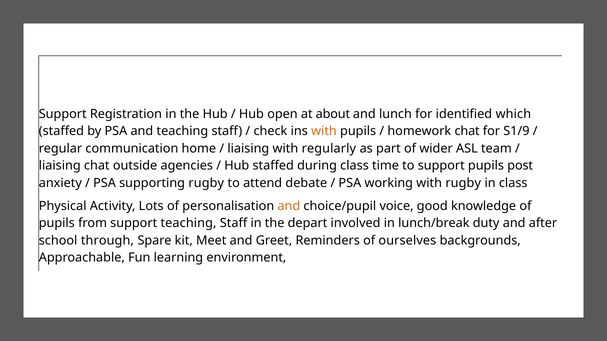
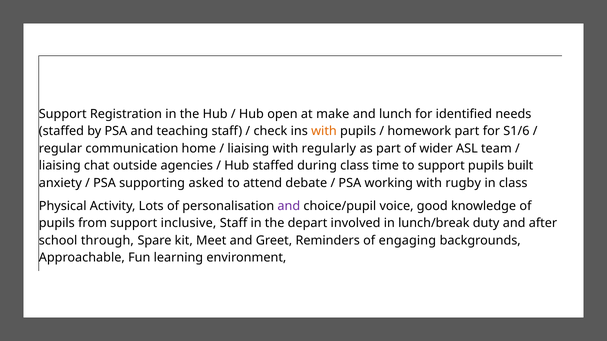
about: about -> make (333, 114)
which: which -> needs (513, 114)
homework chat: chat -> part (467, 131)
S1/9: S1/9 -> S1/6 (516, 131)
post: post -> built (520, 166)
supporting rugby: rugby -> asked (206, 183)
and colour: orange -> purple (289, 206)
support teaching: teaching -> inclusive (188, 223)
ourselves: ourselves -> engaging (407, 241)
